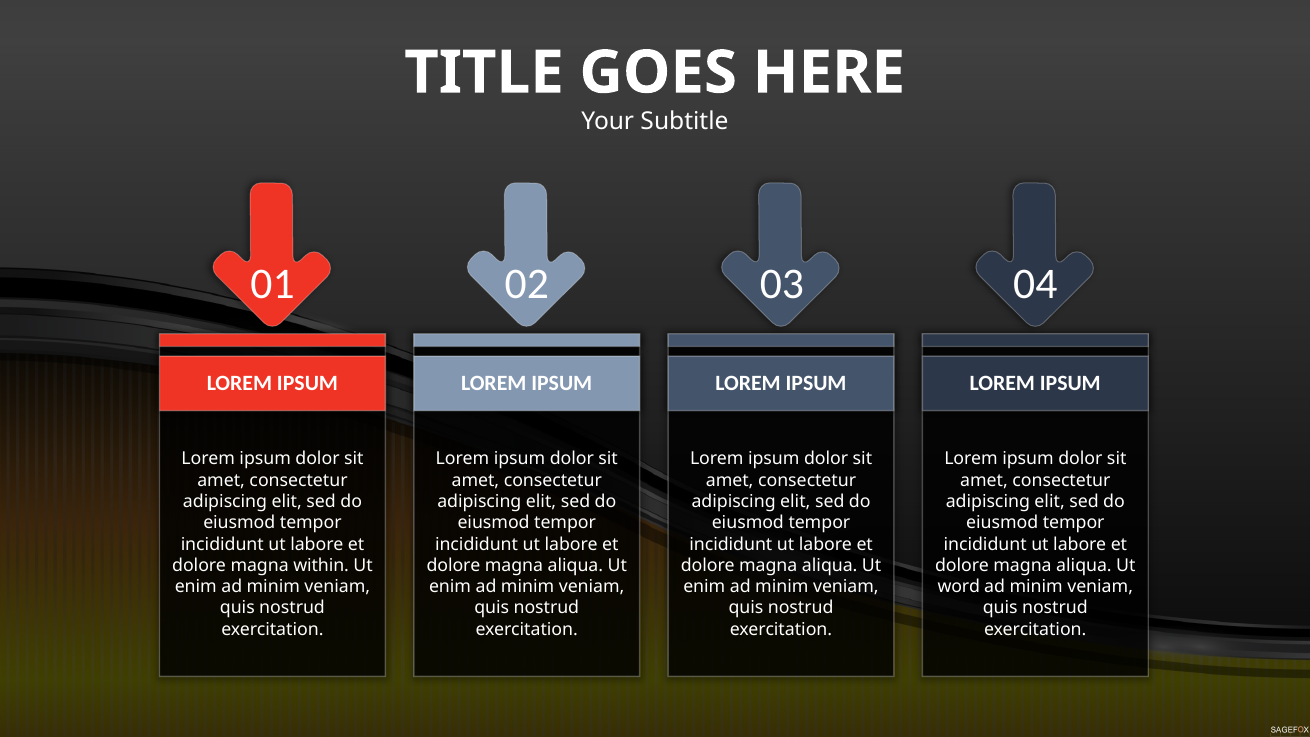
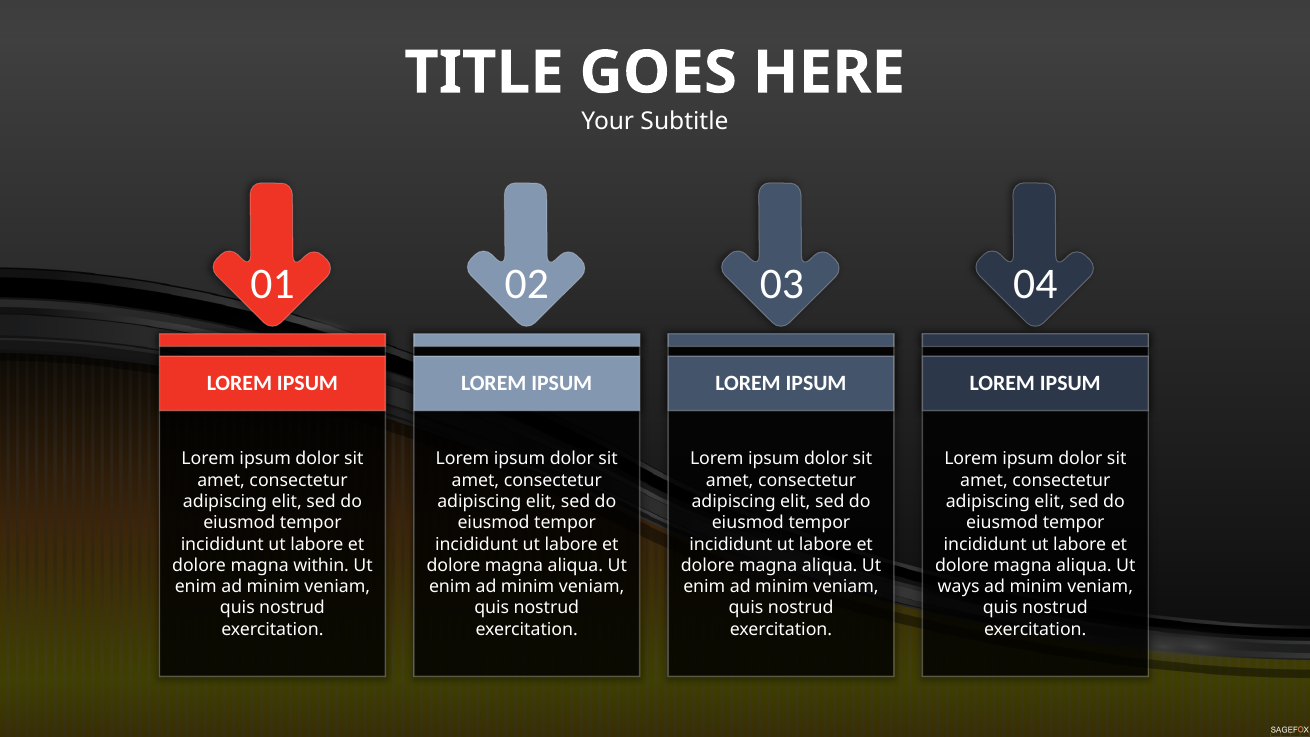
word: word -> ways (959, 587)
